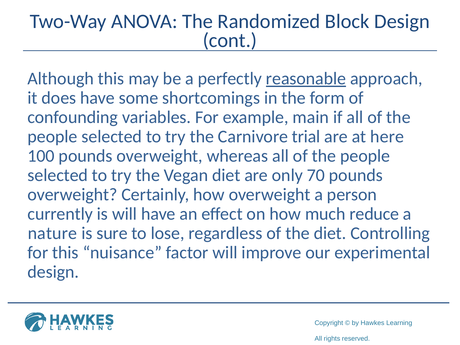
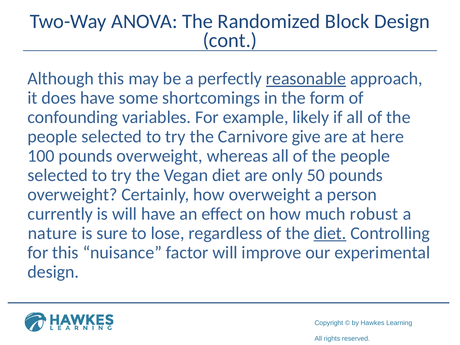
main: main -> likely (311, 117)
trial: trial -> give (306, 137)
70: 70 -> 50 (316, 175)
reduce: reduce -> robust (374, 214)
diet underline: none -> present (330, 233)
